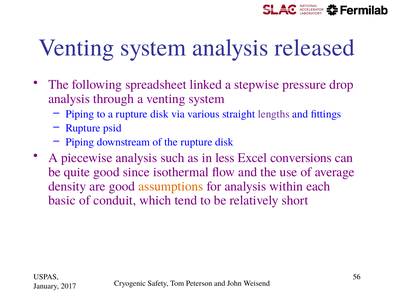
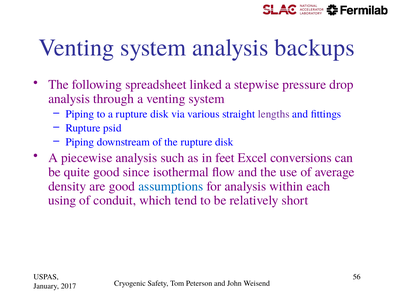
released: released -> backups (315, 48)
less: less -> feet (225, 157)
assumptions colour: orange -> blue (171, 186)
basic: basic -> using (62, 200)
